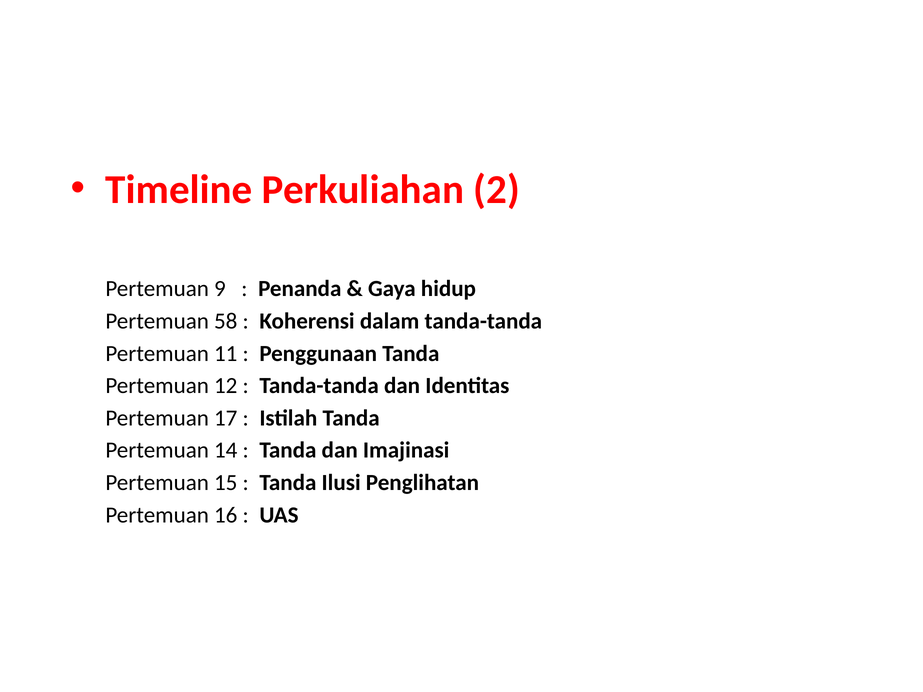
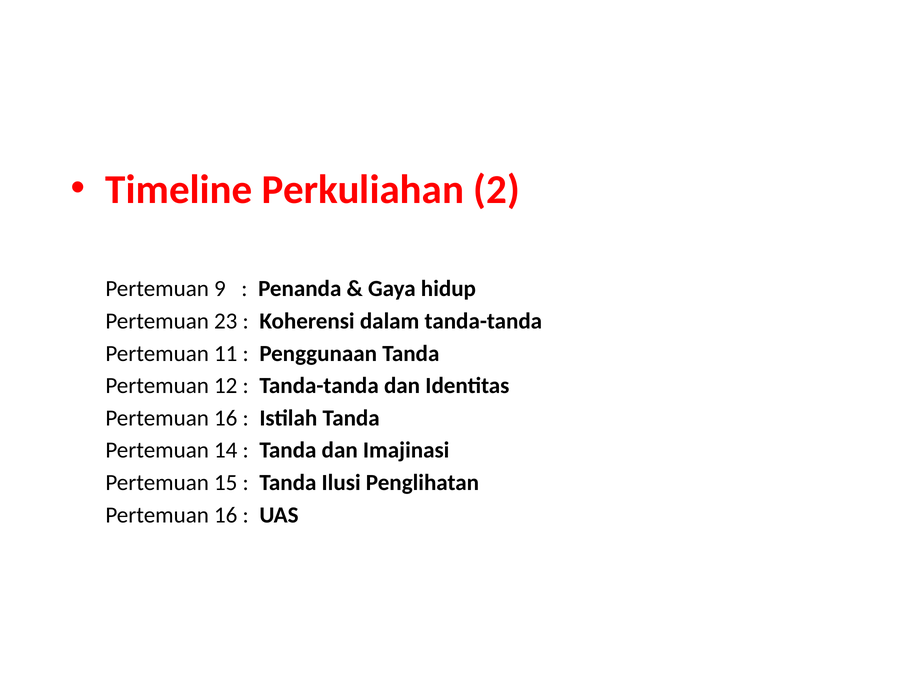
58: 58 -> 23 (226, 321)
17: 17 -> 16 (226, 418)
